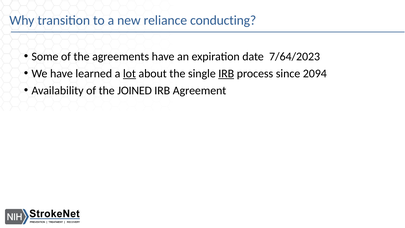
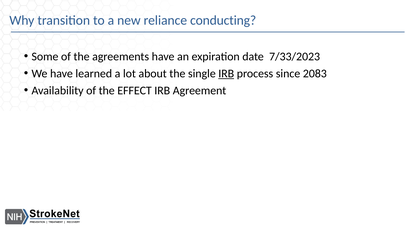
7/64/2023: 7/64/2023 -> 7/33/2023 (295, 57)
lot underline: present -> none (129, 73)
2094: 2094 -> 2083 (315, 73)
JOINED: JOINED -> EFFECT (135, 90)
